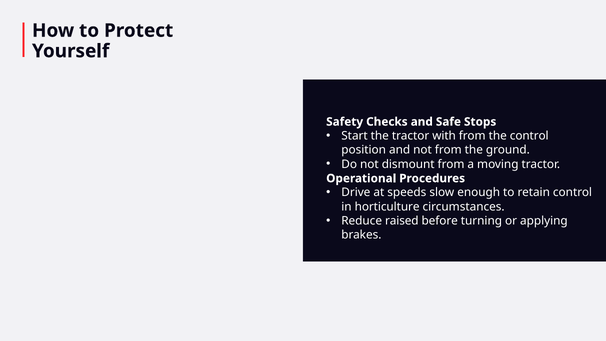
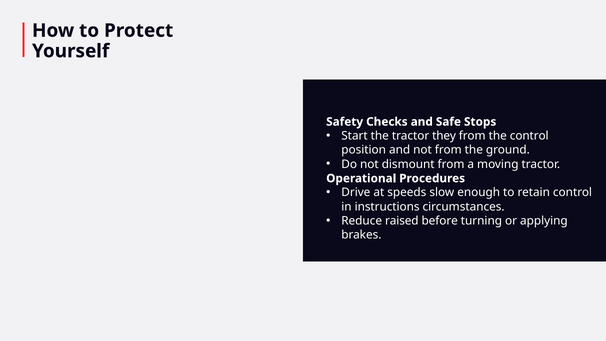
with: with -> they (444, 136)
horticulture: horticulture -> instructions (387, 207)
